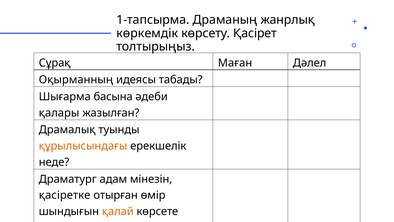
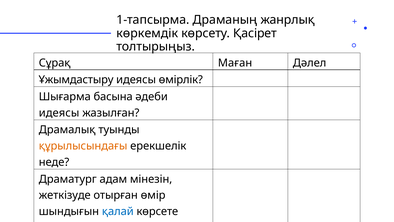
Оқырманның: Оқырманның -> Ұжымдастыру (76, 80)
табады: табады -> өмірлік (181, 80)
қалары: қалары -> идеясы (59, 113)
қасіретке: қасіретке -> жеткізуде (65, 195)
қалай colour: orange -> blue (118, 211)
